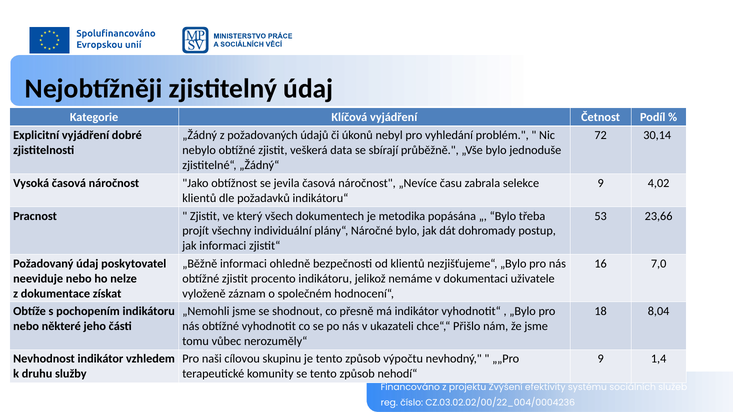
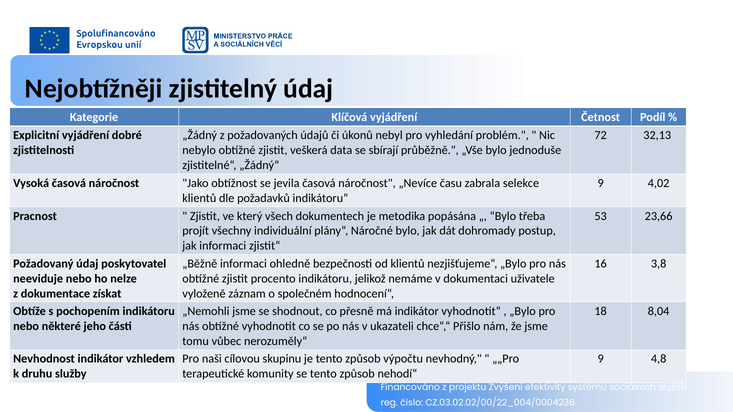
30,14: 30,14 -> 32,13 (657, 136)
7,0: 7,0 -> 3,8 (659, 264)
1,4: 1,4 -> 4,8 (659, 359)
